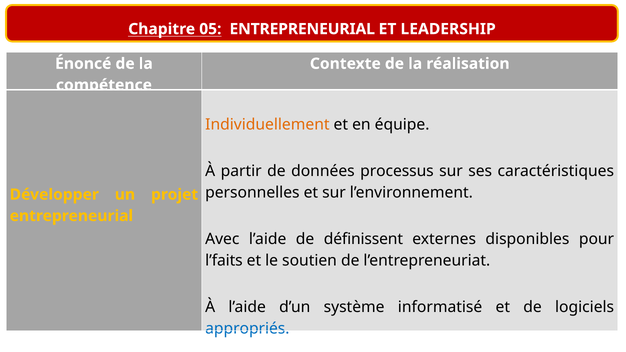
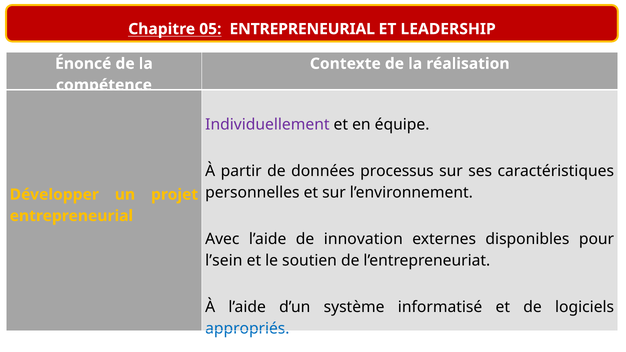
Individuellement colour: orange -> purple (267, 125)
définissent: définissent -> innovation (363, 239)
l’faits: l’faits -> l’sein (224, 261)
